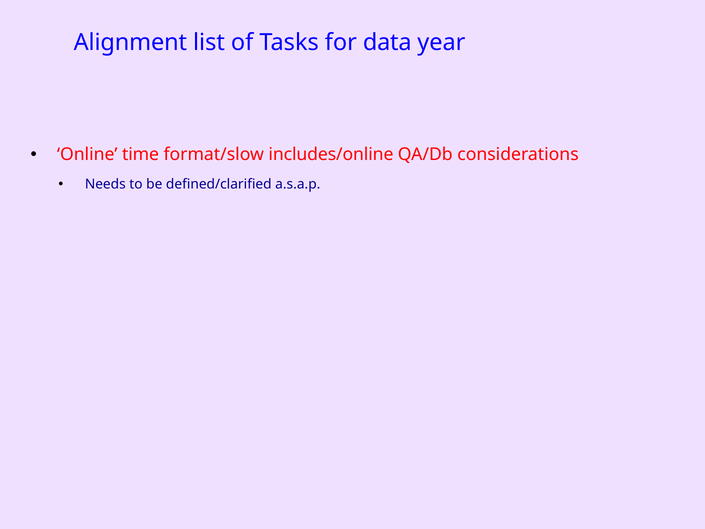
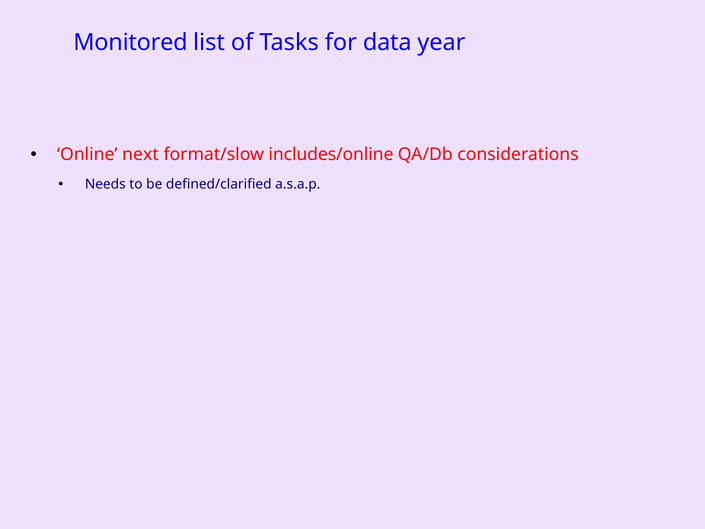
Alignment: Alignment -> Monitored (130, 42)
time: time -> next (140, 154)
